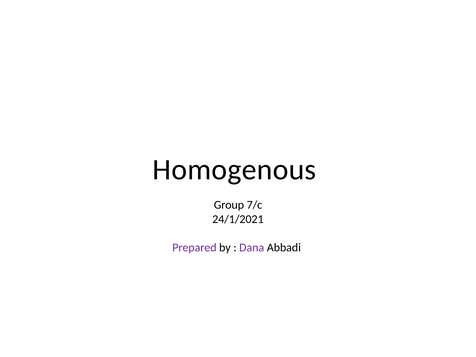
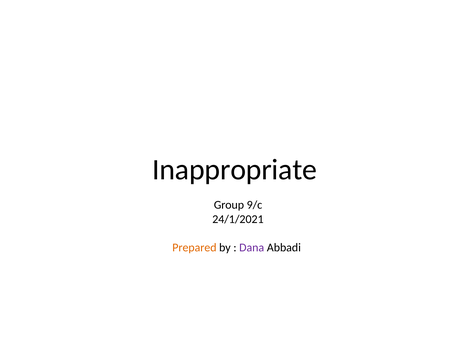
Homogenous: Homogenous -> Inappropriate (235, 170)
7/c: 7/c -> 9/c (254, 205)
Prepared colour: purple -> orange (194, 248)
